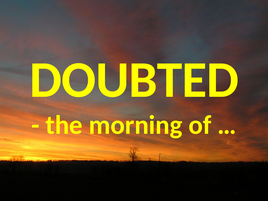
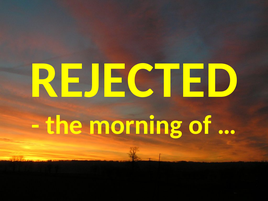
DOUBTED: DOUBTED -> REJECTED (134, 80)
